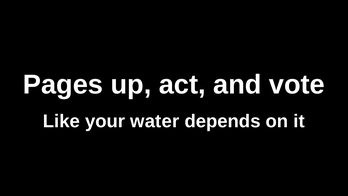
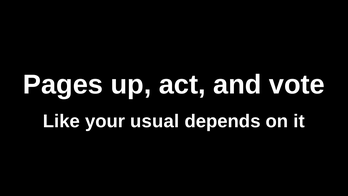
water: water -> usual (155, 121)
